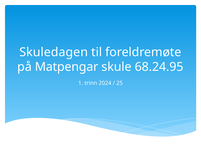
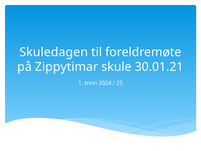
Matpengar: Matpengar -> Zippytimar (67, 67)
68.24.95: 68.24.95 -> 30.01.21 (159, 67)
